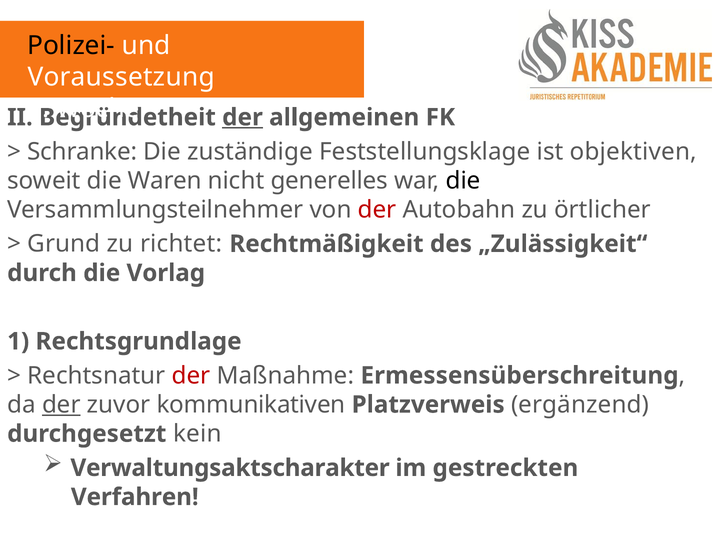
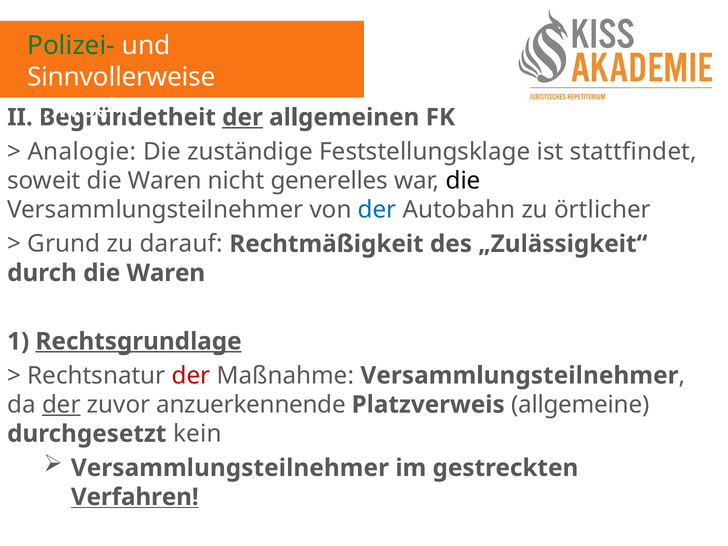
Polizei- colour: black -> green (71, 45)
Voraussetzung: Voraussetzung -> Sinnvollerweise (121, 77)
Schranke: Schranke -> Analogie (82, 152)
objektiven: objektiven -> stattfindet (633, 152)
der colour: red -> blue (377, 210)
richtet: richtet -> darauf (181, 244)
durch die Vorlag: Vorlag -> Waren (166, 273)
Rechtsgrundlage underline: none -> present (139, 341)
Maßnahme Ermessensüberschreitung: Ermessensüberschreitung -> Versammlungsteilnehmer (520, 376)
kommunikativen: kommunikativen -> anzuerkennende (251, 405)
ergänzend: ergänzend -> allgemeine (580, 405)
Verwaltungsaktscharakter: Verwaltungsaktscharakter -> Versammlungsteilnehmer (230, 468)
Verfahren underline: none -> present (135, 497)
